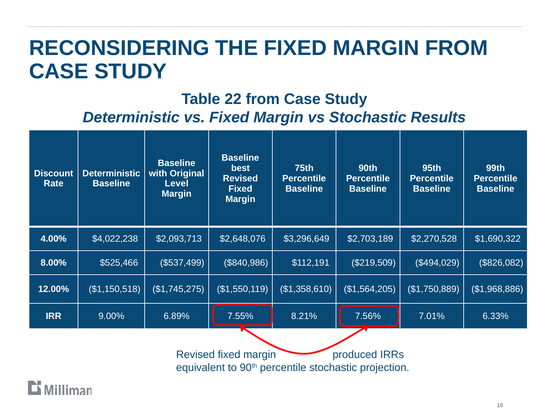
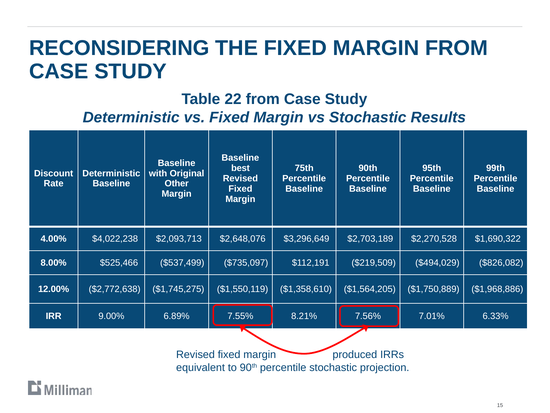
Level: Level -> Other (177, 183)
$840,986: $840,986 -> $735,097 (246, 263)
$1,150,518: $1,150,518 -> $2,772,638 (115, 289)
